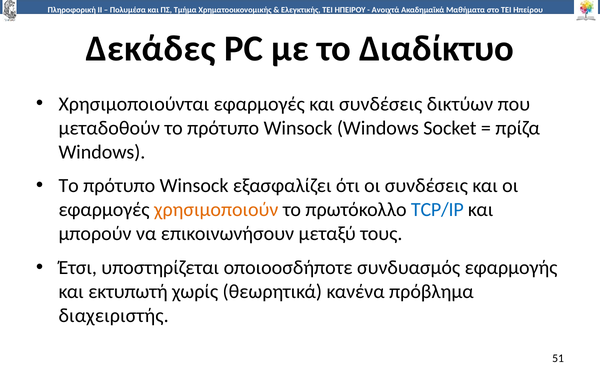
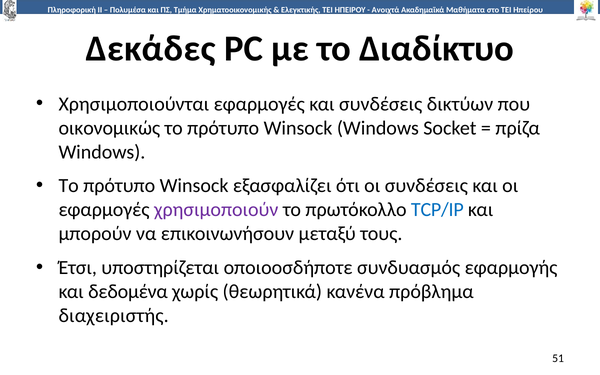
μεταδοθούν: μεταδοθούν -> οικονομικώς (109, 128)
χρησιμοποιούν colour: orange -> purple (216, 210)
εκτυπωτή: εκτυπωτή -> δεδομένα (128, 292)
